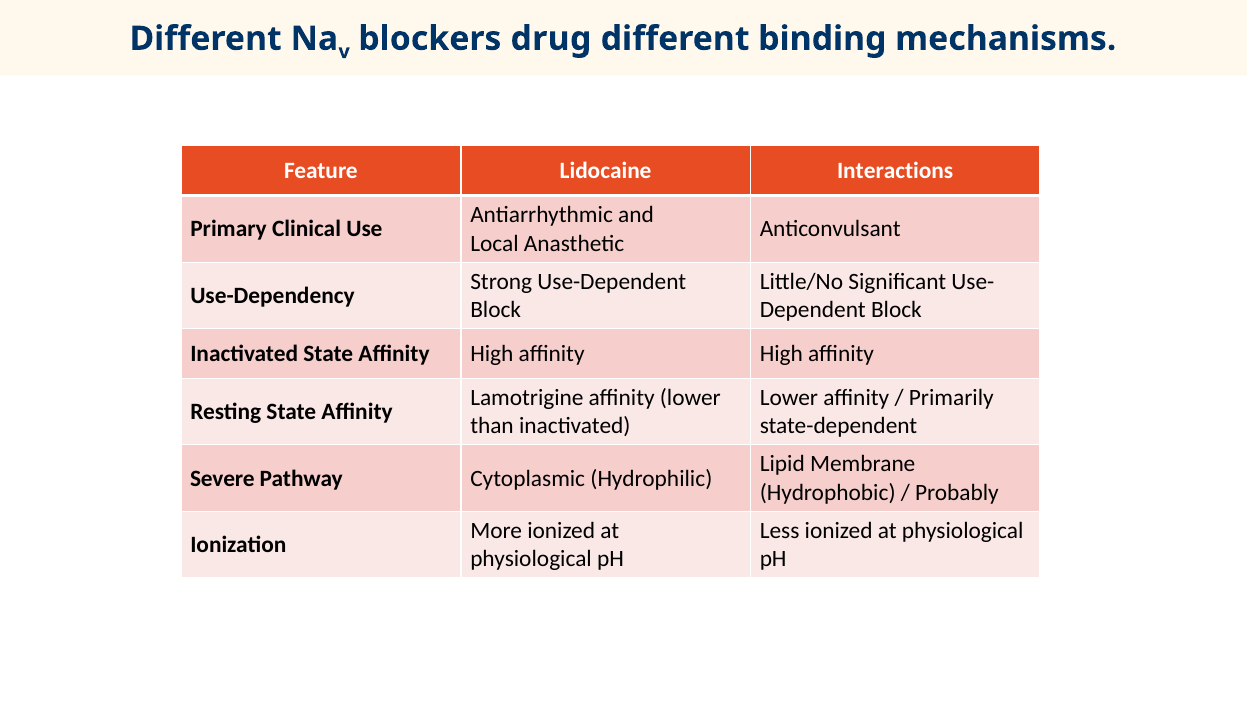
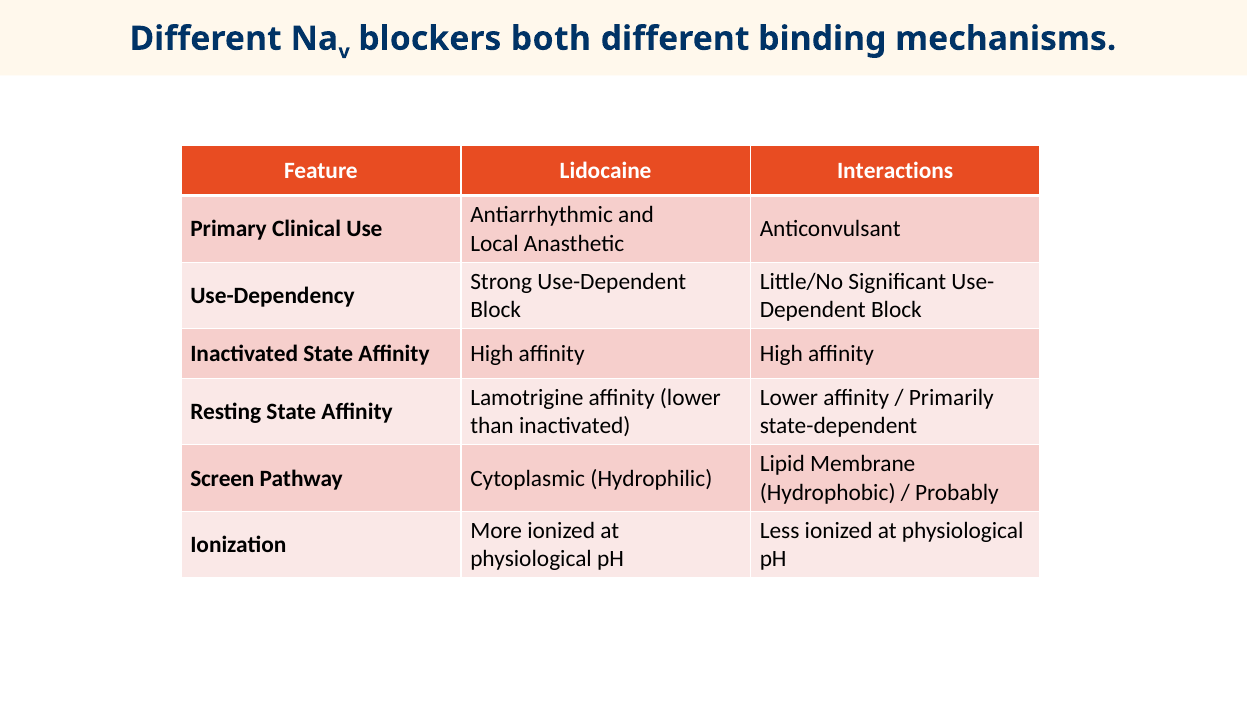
drug: drug -> both (551, 39)
Severe: Severe -> Screen (222, 479)
